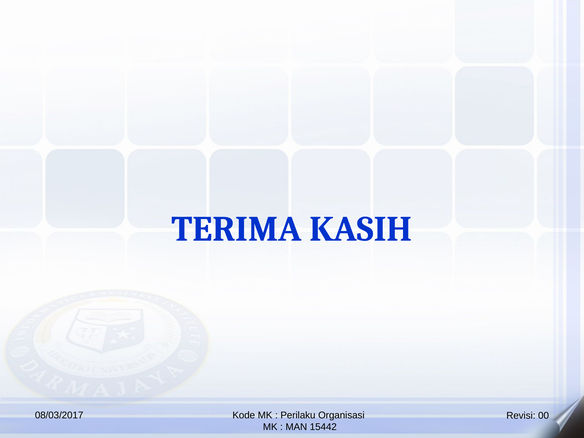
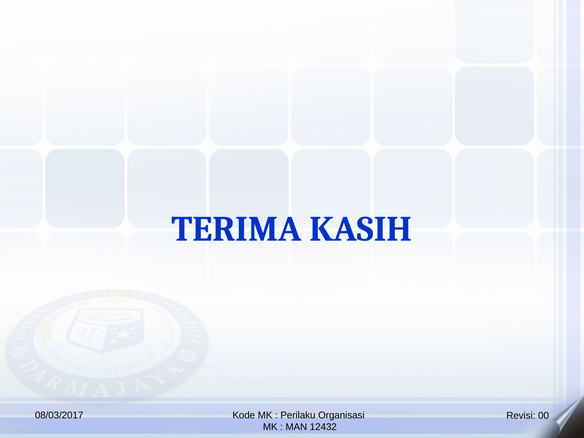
15442: 15442 -> 12432 (323, 427)
